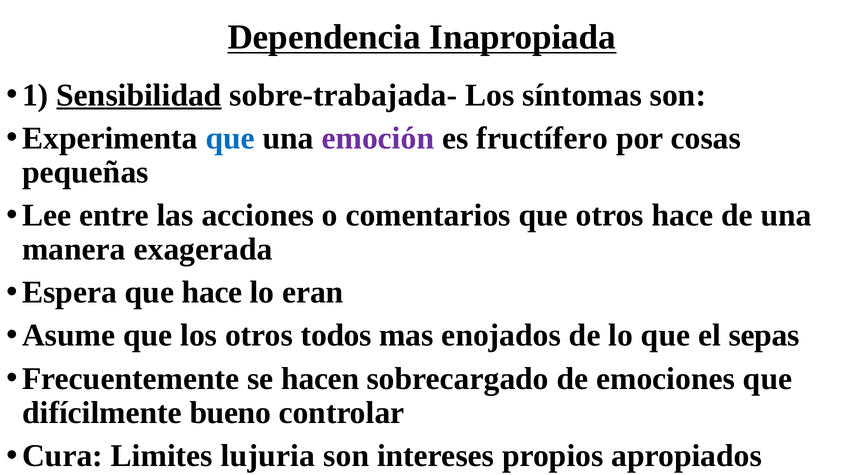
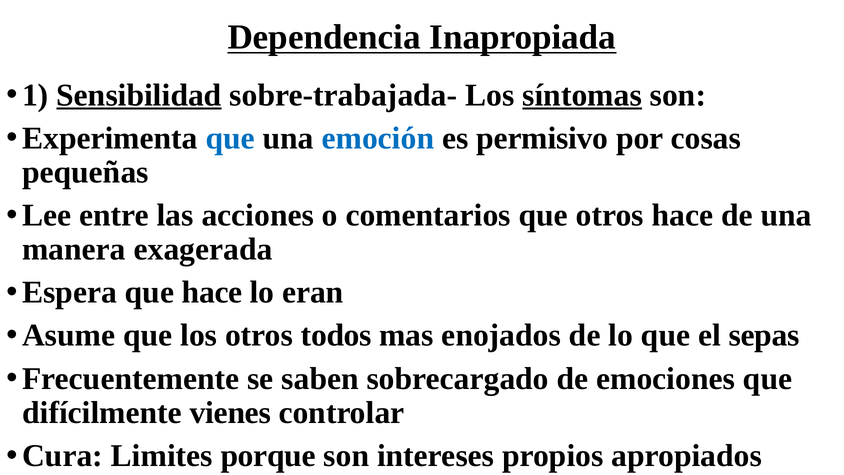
síntomas underline: none -> present (582, 95)
emoción colour: purple -> blue (378, 138)
fructífero: fructífero -> permisivo (542, 138)
hacen: hacen -> saben (320, 378)
bueno: bueno -> vienes (230, 413)
lujuria: lujuria -> porque (268, 456)
